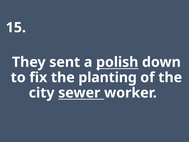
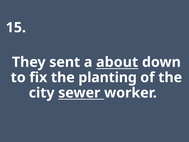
polish: polish -> about (117, 62)
